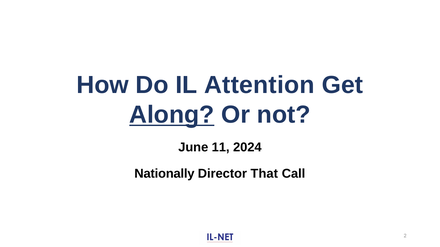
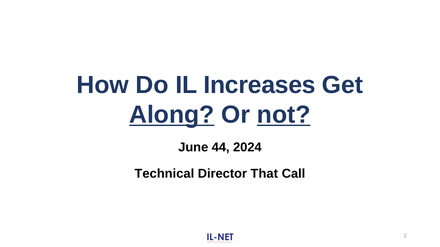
Attention: Attention -> Increases (260, 85)
not underline: none -> present (284, 115)
11: 11 -> 44 (221, 148)
Nationally: Nationally -> Technical (164, 174)
